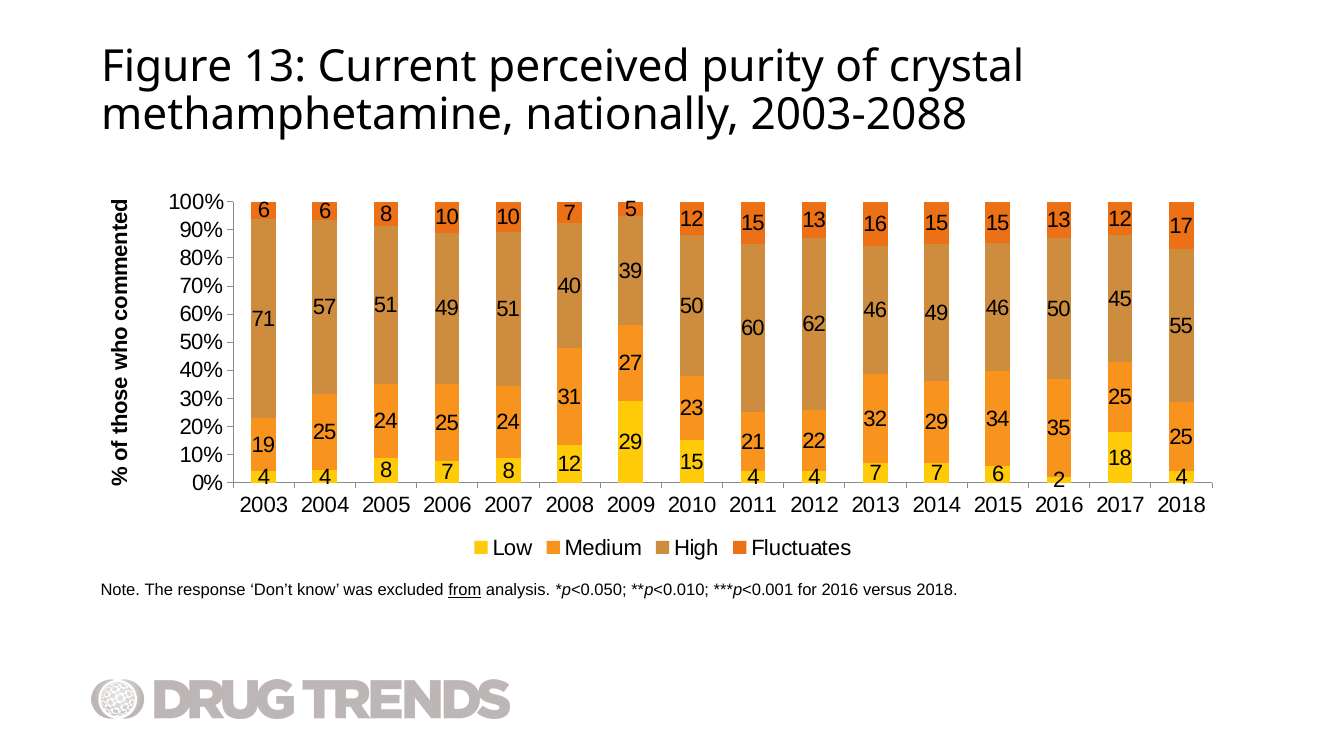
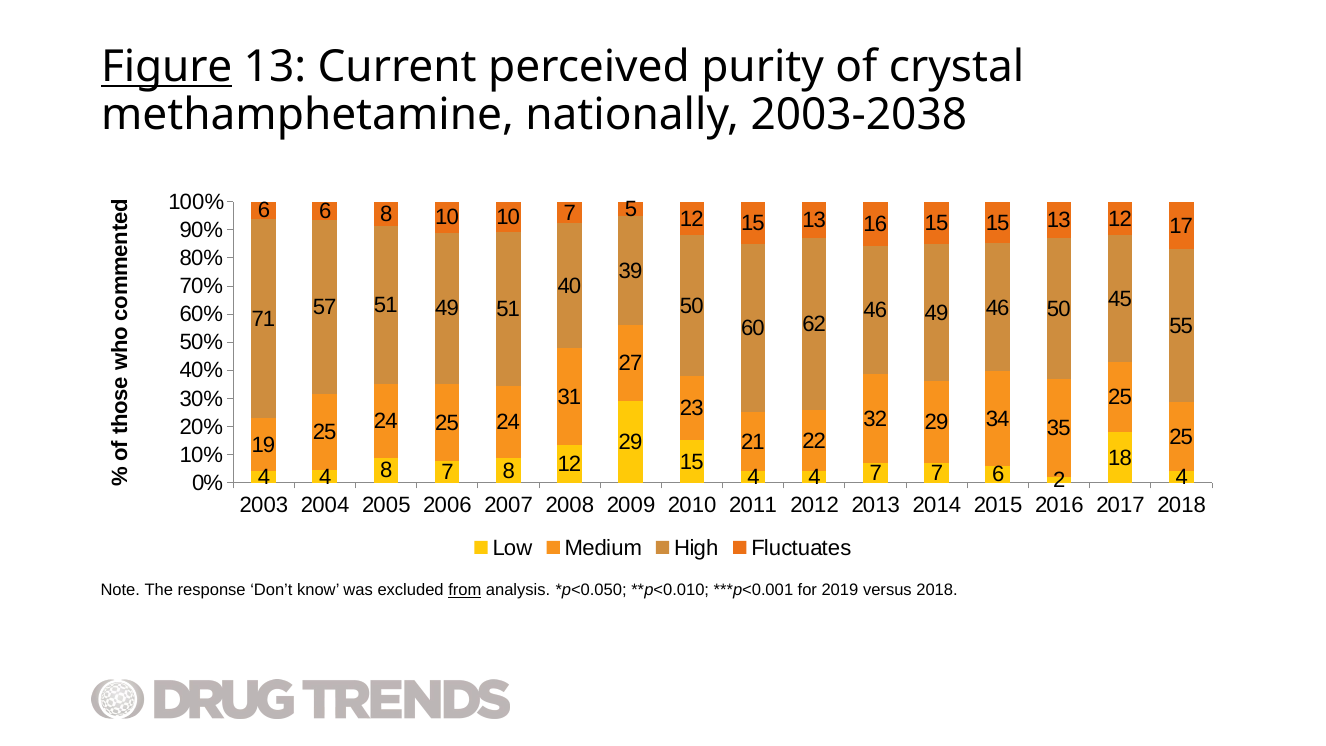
Figure underline: none -> present (167, 67)
2003-2088: 2003-2088 -> 2003-2038 (859, 115)
for 2016: 2016 -> 2019 (840, 590)
